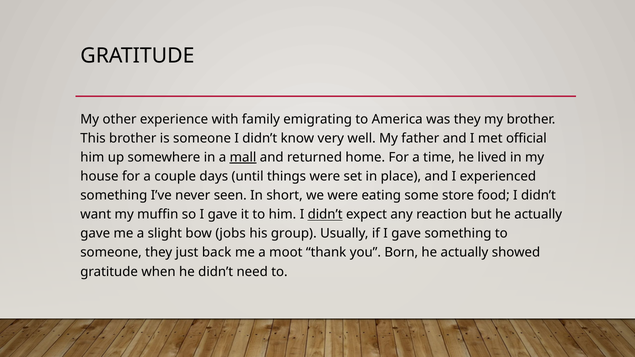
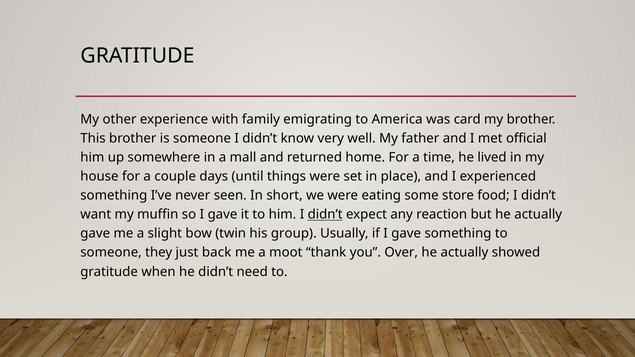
was they: they -> card (467, 119)
mall underline: present -> none (243, 157)
jobs: jobs -> twin (231, 234)
Born: Born -> Over (401, 253)
